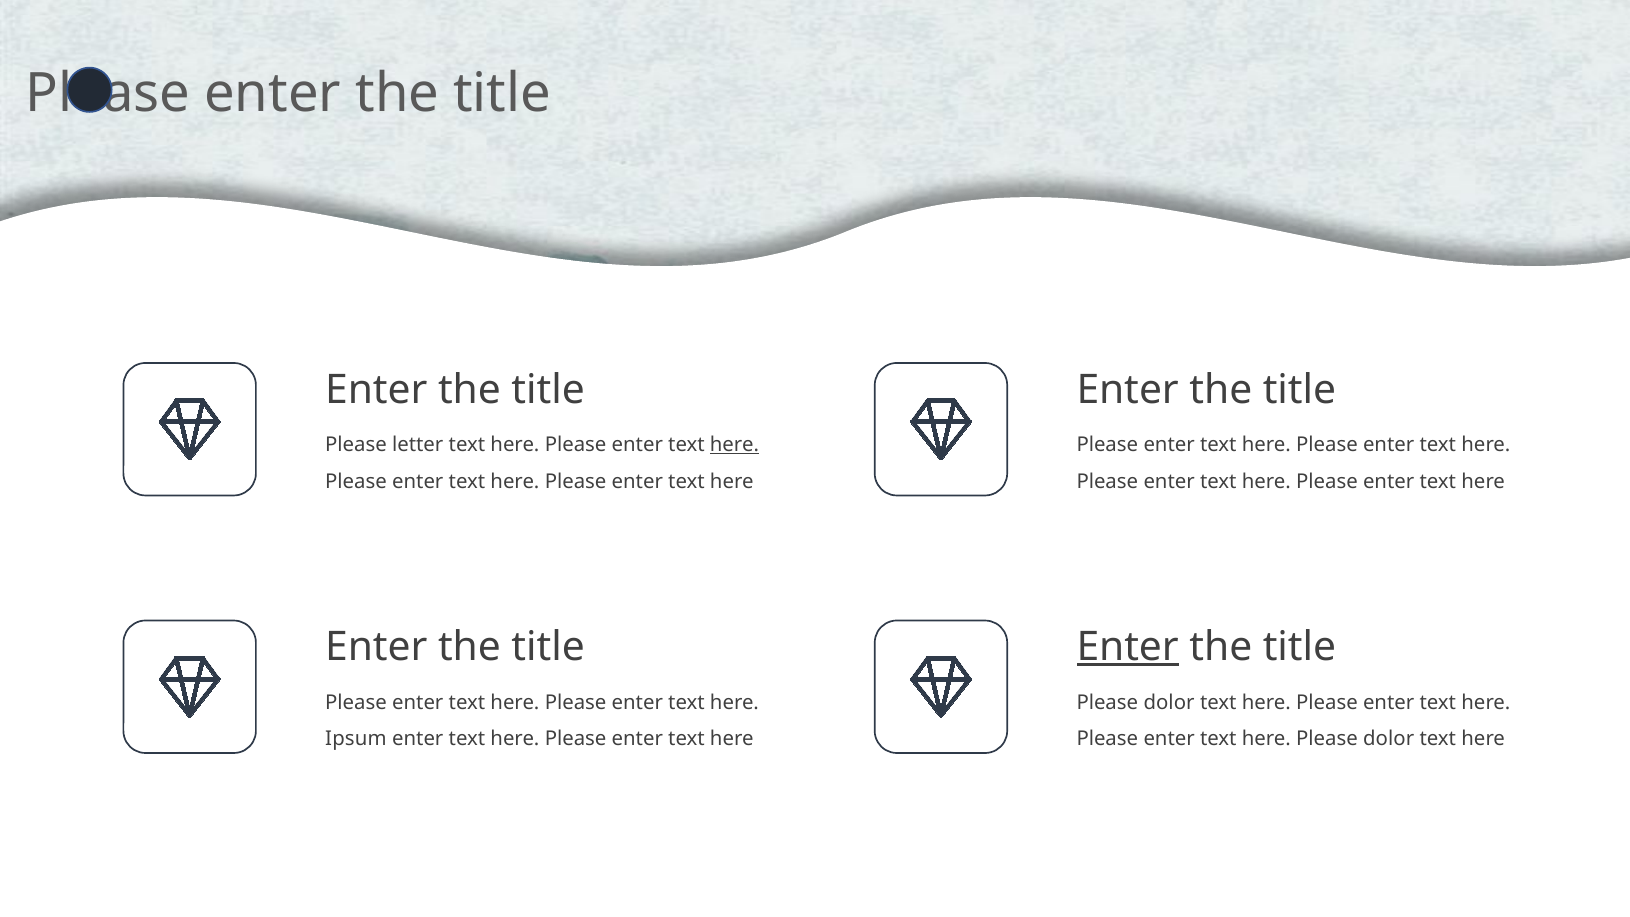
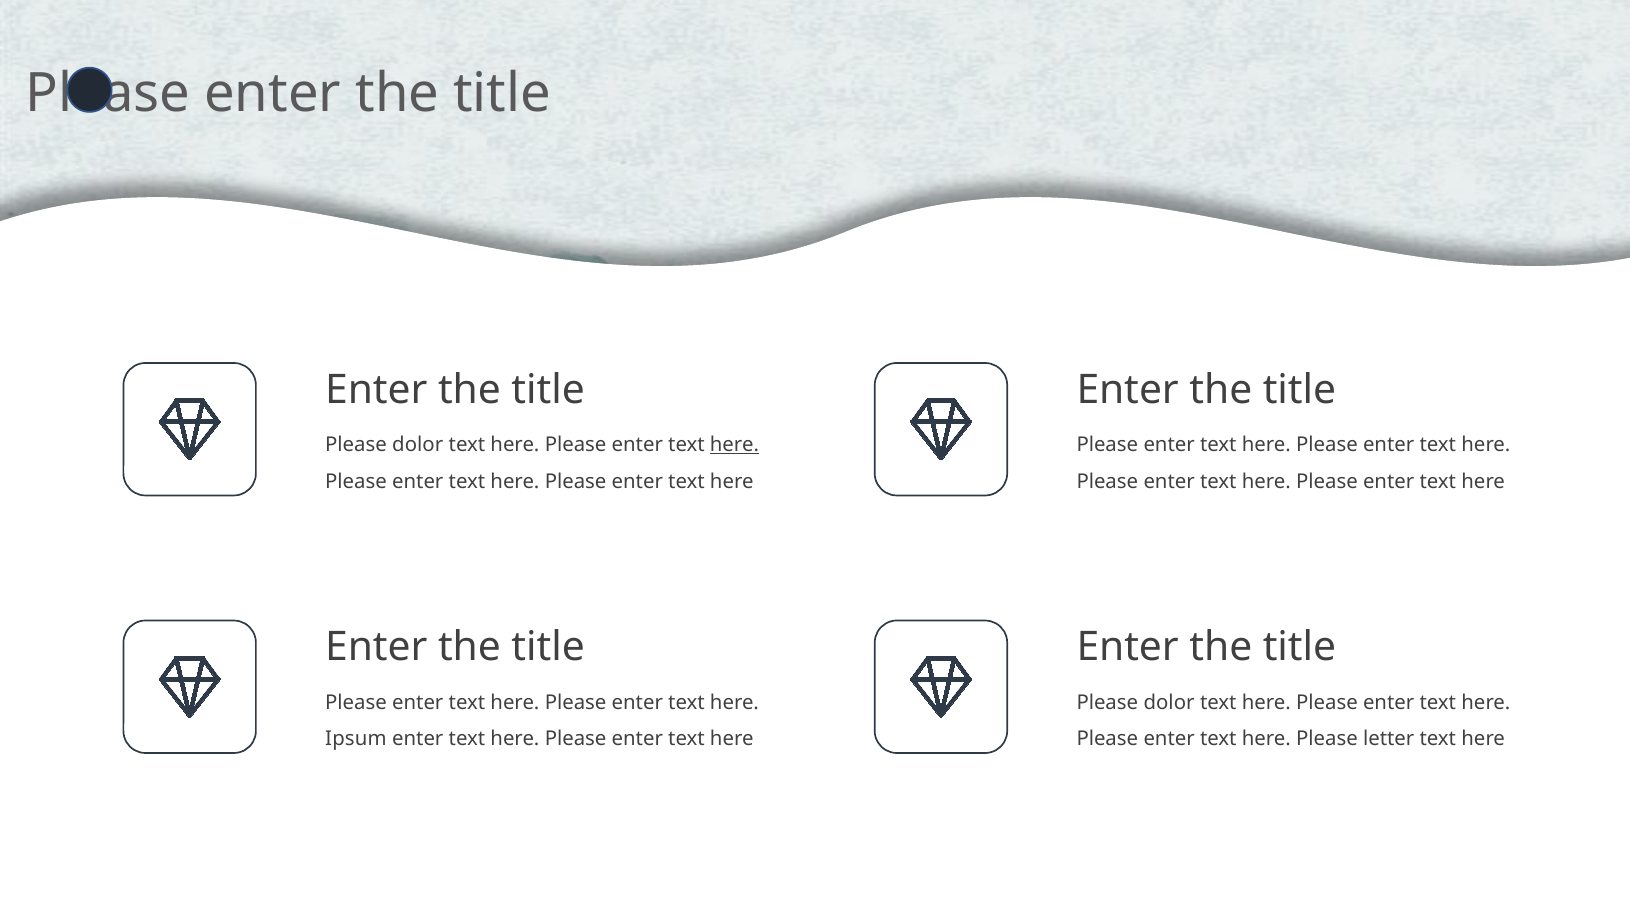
letter: letter -> dolor (418, 445)
Enter underline: present -> none (1128, 647)
here Please dolor: dolor -> letter (1389, 739)
